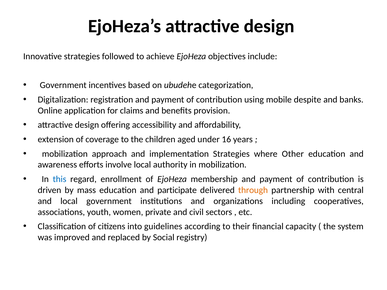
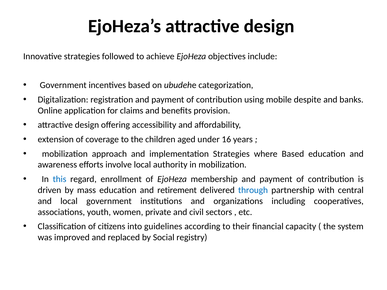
where Other: Other -> Based (293, 154)
participate: participate -> retirement (177, 190)
through colour: orange -> blue (253, 190)
